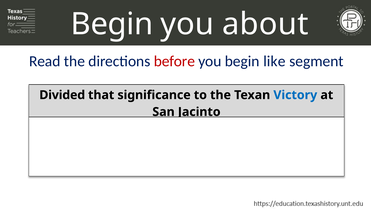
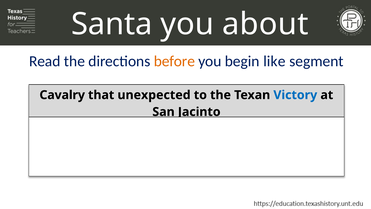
Begin: Begin -> Santa (112, 24)
before colour: red -> orange (174, 61)
Divided: Divided -> Cavalry (62, 95)
significance: significance -> unexpected (154, 95)
